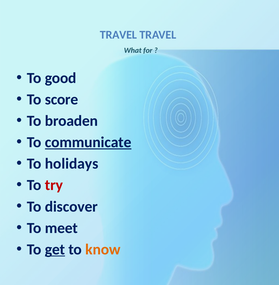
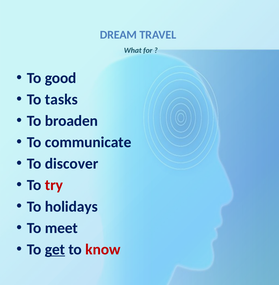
TRAVEL: TRAVEL -> DREAM (118, 35)
score: score -> tasks (61, 100)
communicate underline: present -> none (88, 143)
holidays: holidays -> discover (72, 164)
discover: discover -> holidays (71, 207)
know colour: orange -> red (103, 250)
